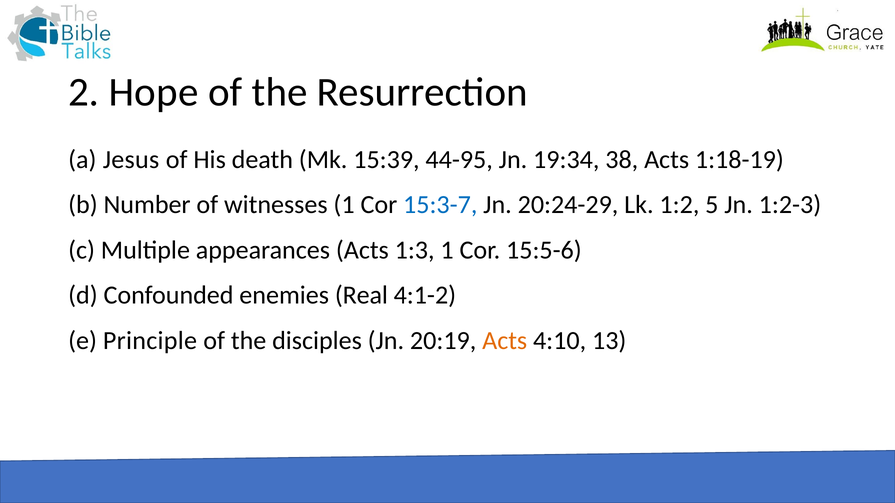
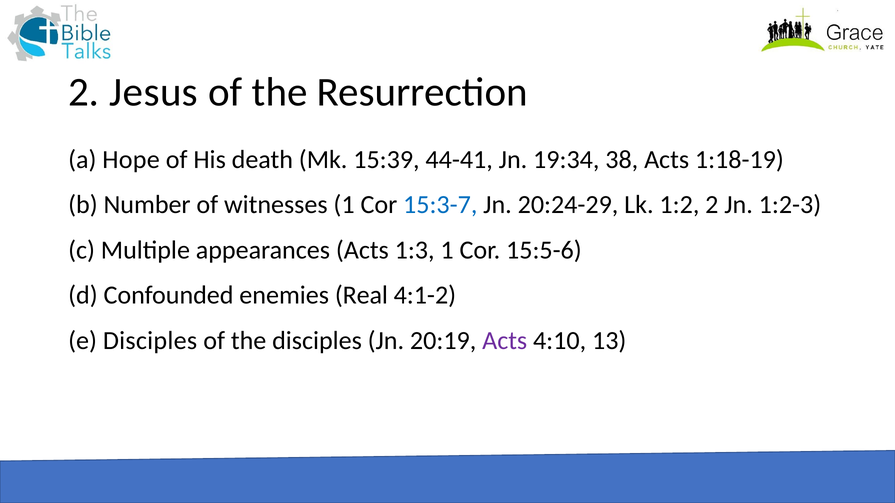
Hope: Hope -> Jesus (154, 92)
Jesus: Jesus -> Hope (131, 160)
44-95: 44-95 -> 44-41 (459, 160)
1:2 5: 5 -> 2 (712, 205)
e Principle: Principle -> Disciples (150, 341)
Acts colour: orange -> purple (505, 341)
